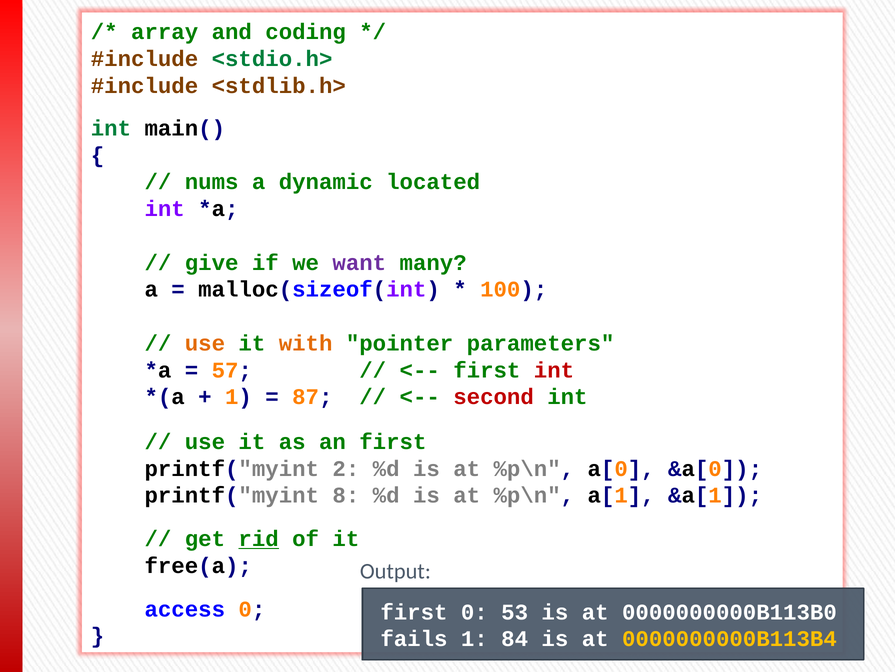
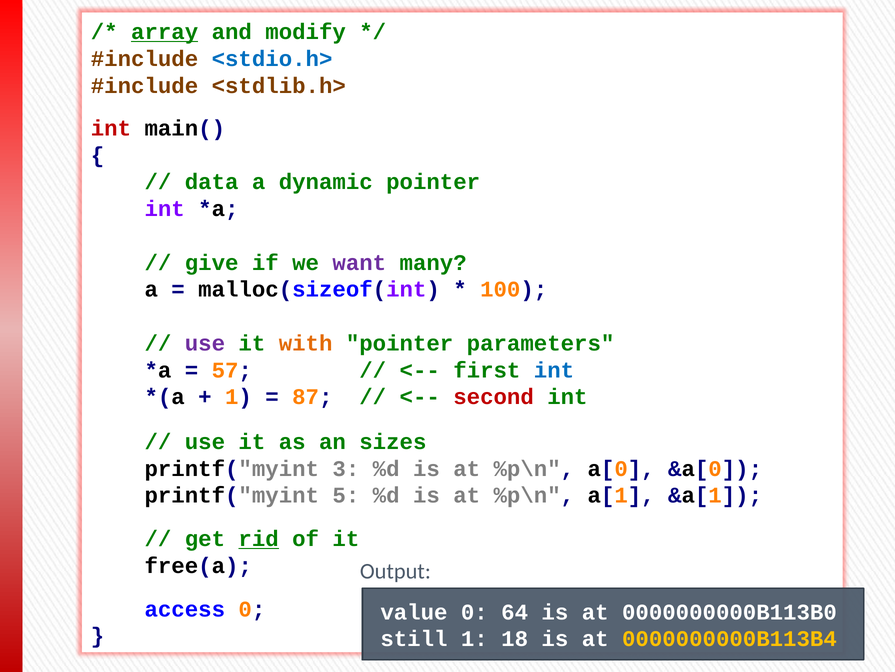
array underline: none -> present (165, 32)
coding: coding -> modify (306, 32)
<stdio.h> colour: green -> blue (272, 59)
int colour: green -> red (111, 128)
nums: nums -> data (212, 182)
dynamic located: located -> pointer (433, 182)
use colour: orange -> purple (205, 343)
int colour: red -> blue (554, 370)
an first: first -> sizes (393, 441)
2: 2 -> 3 (346, 468)
8: 8 -> 5 (346, 495)
first: first -> value (414, 611)
53: 53 -> 64 (515, 611)
fails: fails -> still (414, 638)
84: 84 -> 18 (515, 638)
